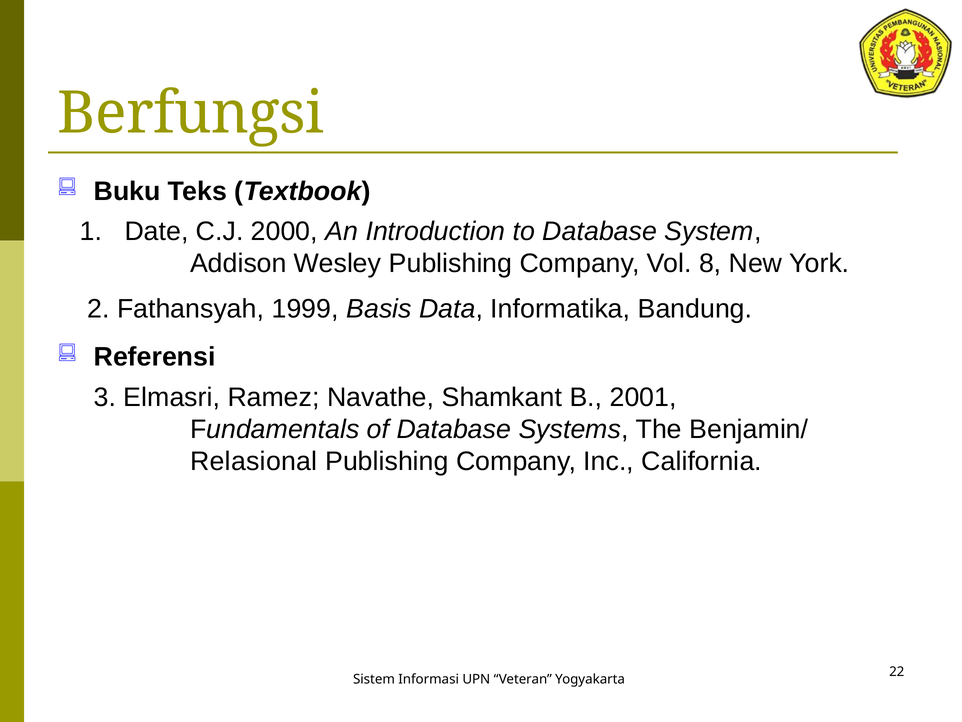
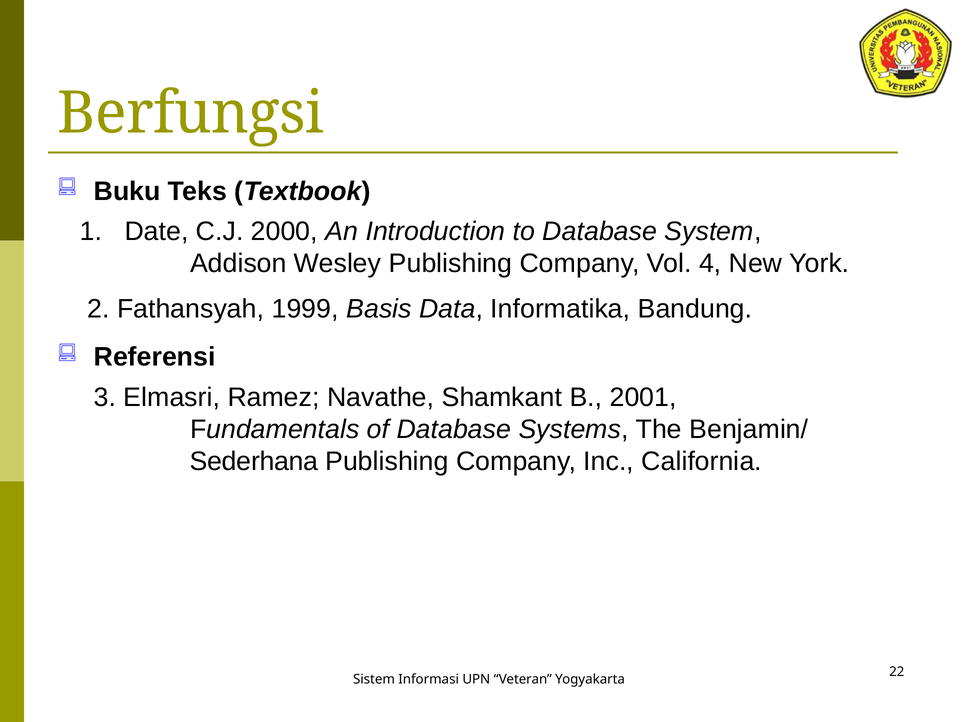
8: 8 -> 4 (710, 263)
Relasional: Relasional -> Sederhana (254, 461)
